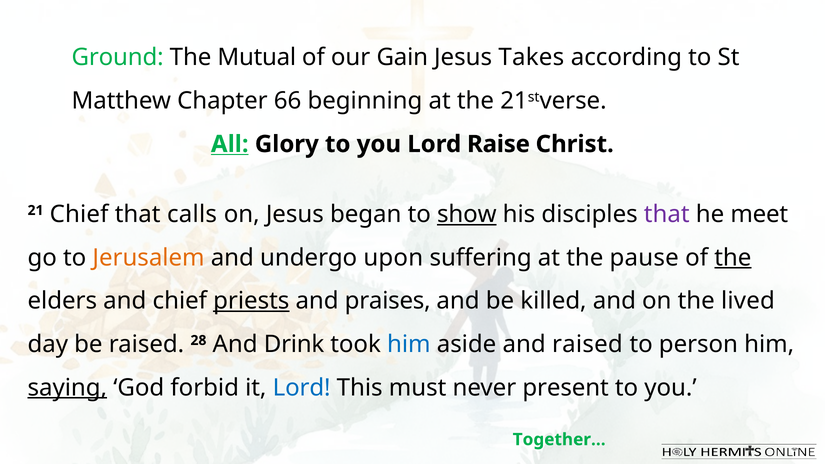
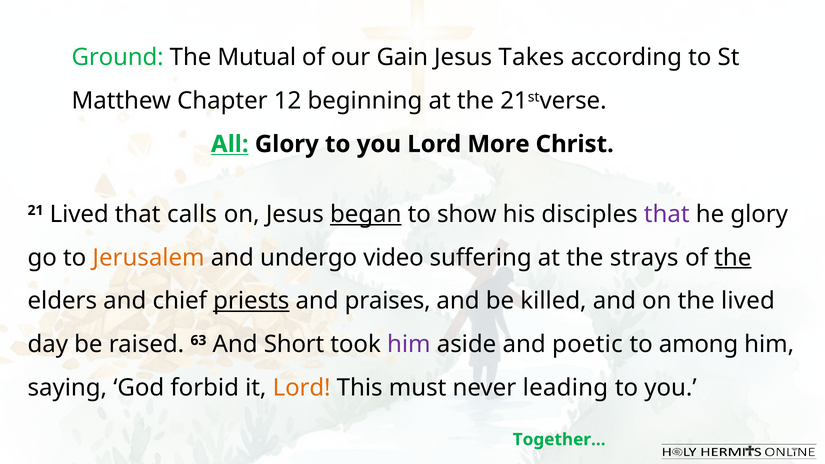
66: 66 -> 12 (288, 101)
Raise: Raise -> More (499, 144)
21 Chief: Chief -> Lived (79, 214)
began underline: none -> present (366, 214)
show underline: present -> none (467, 214)
he meet: meet -> glory (759, 214)
upon: upon -> video (393, 258)
pause: pause -> strays (644, 258)
28: 28 -> 63 (198, 340)
Drink: Drink -> Short (294, 344)
him colour: blue -> purple (409, 344)
and raised: raised -> poetic (587, 344)
person: person -> among (699, 344)
saying underline: present -> none (67, 388)
Lord colour: blue -> orange (302, 388)
present: present -> leading (565, 388)
